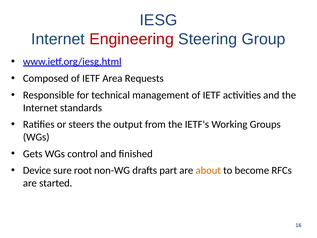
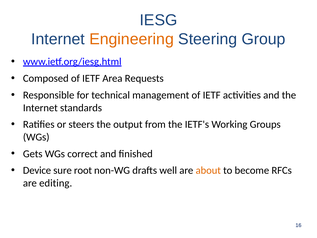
Engineering colour: red -> orange (132, 39)
control: control -> correct (83, 154)
part: part -> well (168, 170)
started: started -> editing (56, 183)
